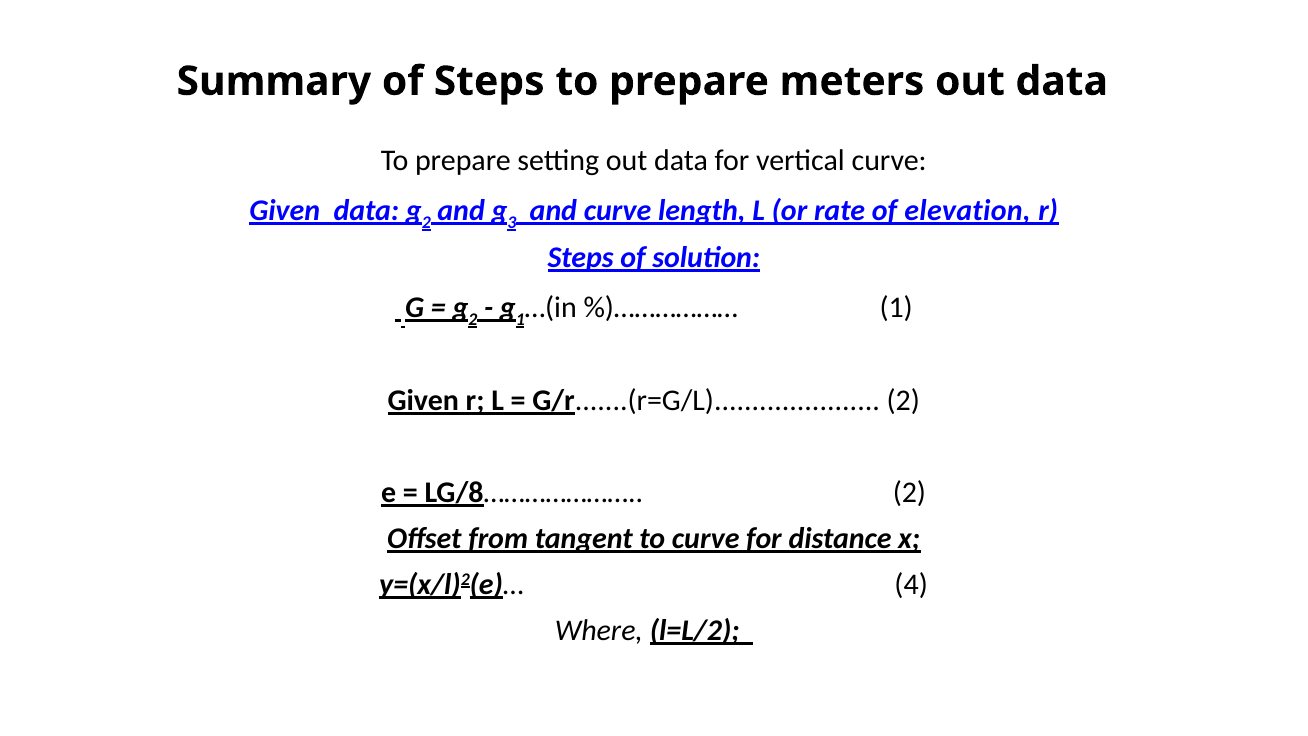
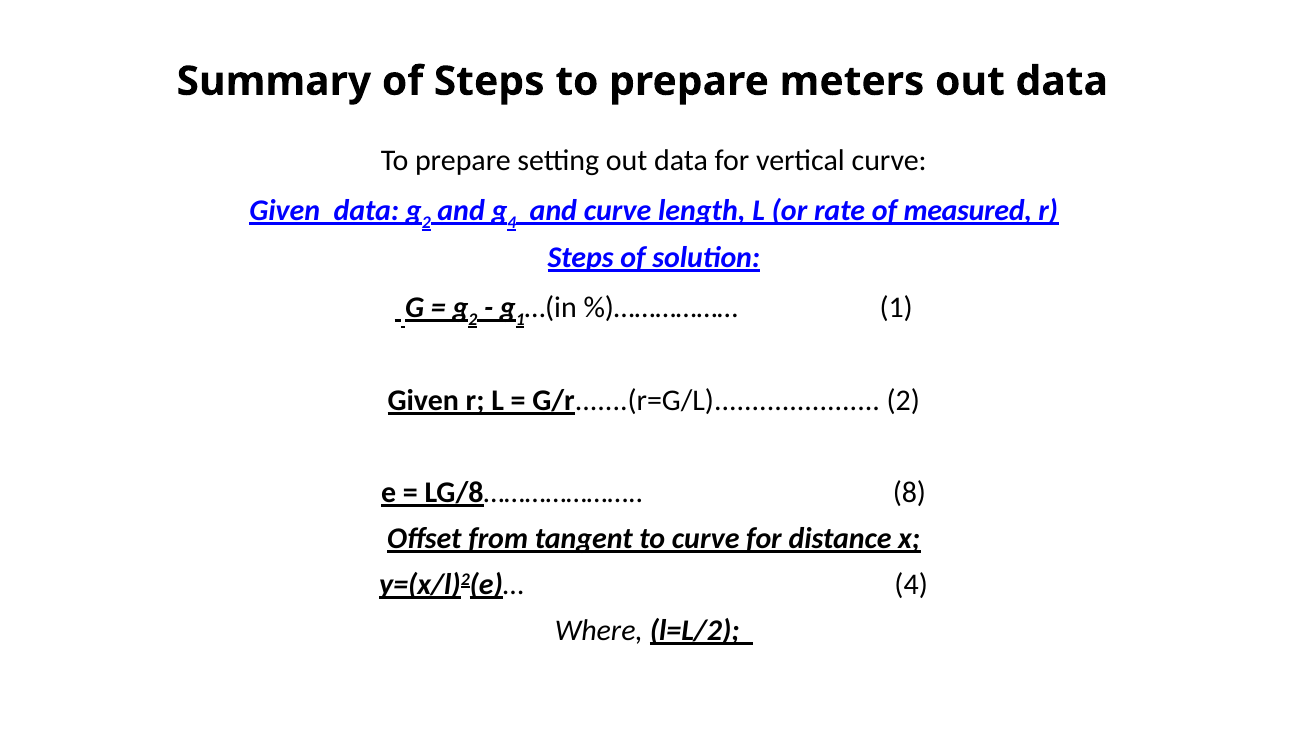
g 3: 3 -> 4 (512, 222)
elevation: elevation -> measured (968, 211)
LG/8………………… 2: 2 -> 8 (909, 492)
